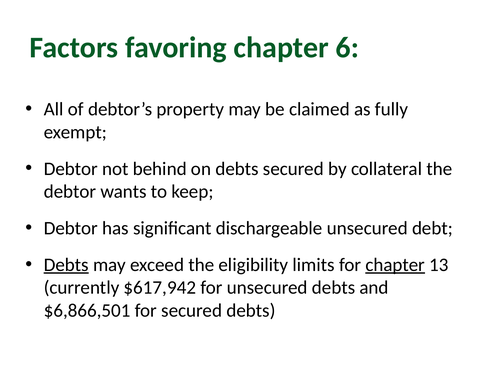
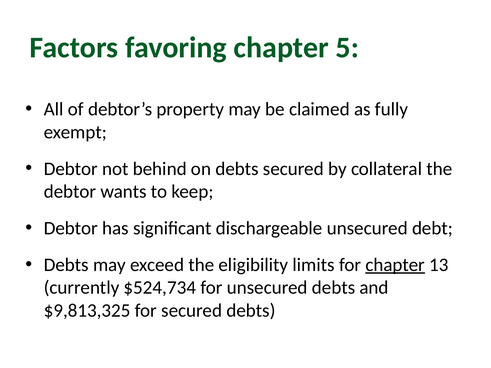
6: 6 -> 5 (347, 48)
Debts underline: present -> none (66, 265)
$617,942: $617,942 -> $524,734 (160, 288)
$6,866,501: $6,866,501 -> $9,813,325 (87, 311)
